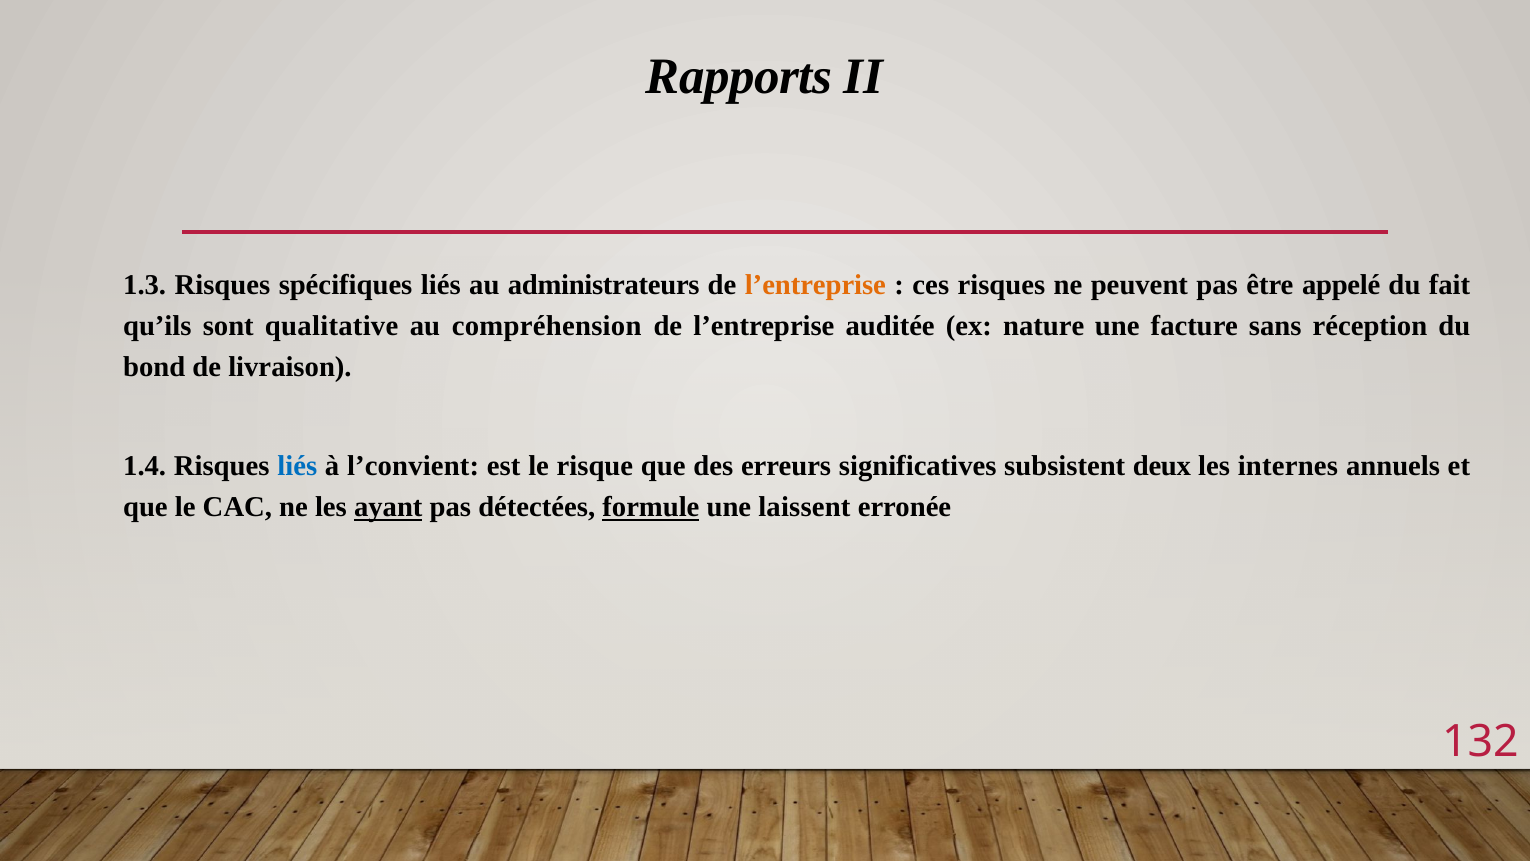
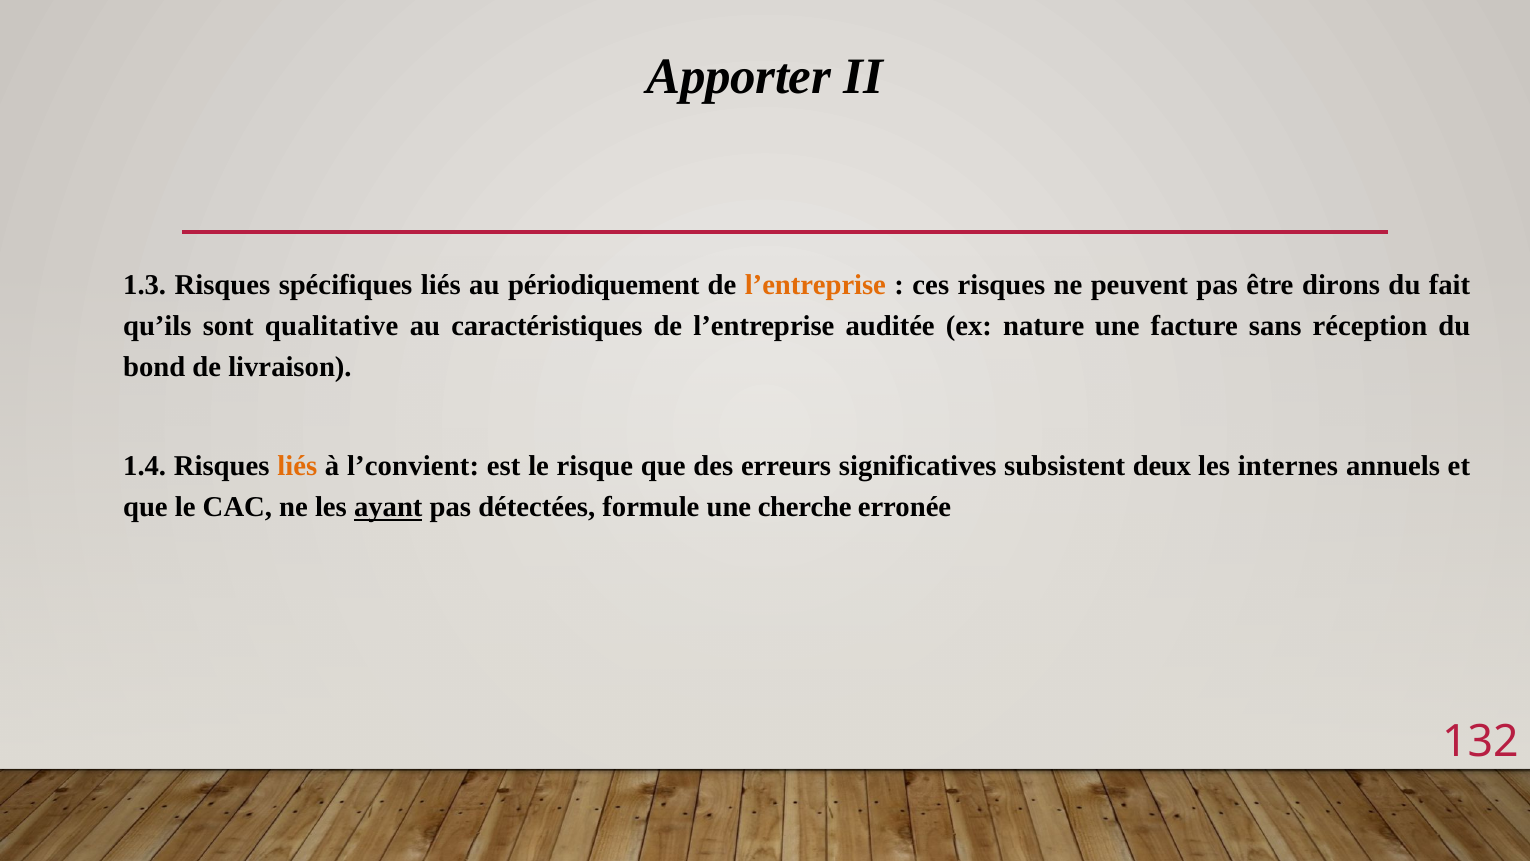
Rapports: Rapports -> Apporter (739, 77)
administrateurs: administrateurs -> périodiquement (604, 285)
appelé: appelé -> dirons (1341, 285)
compréhension: compréhension -> caractéristiques (547, 326)
liés colour: blue -> orange (297, 466)
formule underline: present -> none (651, 507)
laissent: laissent -> cherche (805, 507)
